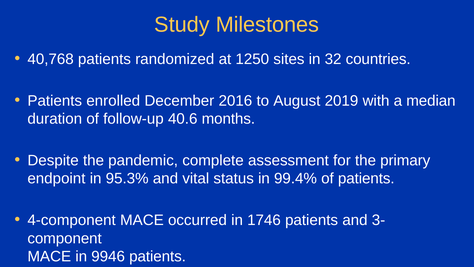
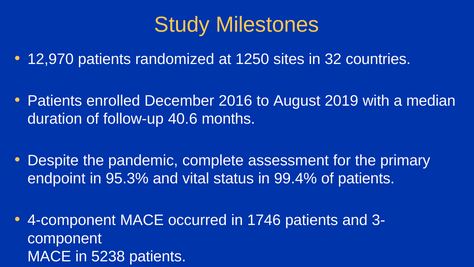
40,768: 40,768 -> 12,970 (51, 59)
9946: 9946 -> 5238 (108, 256)
